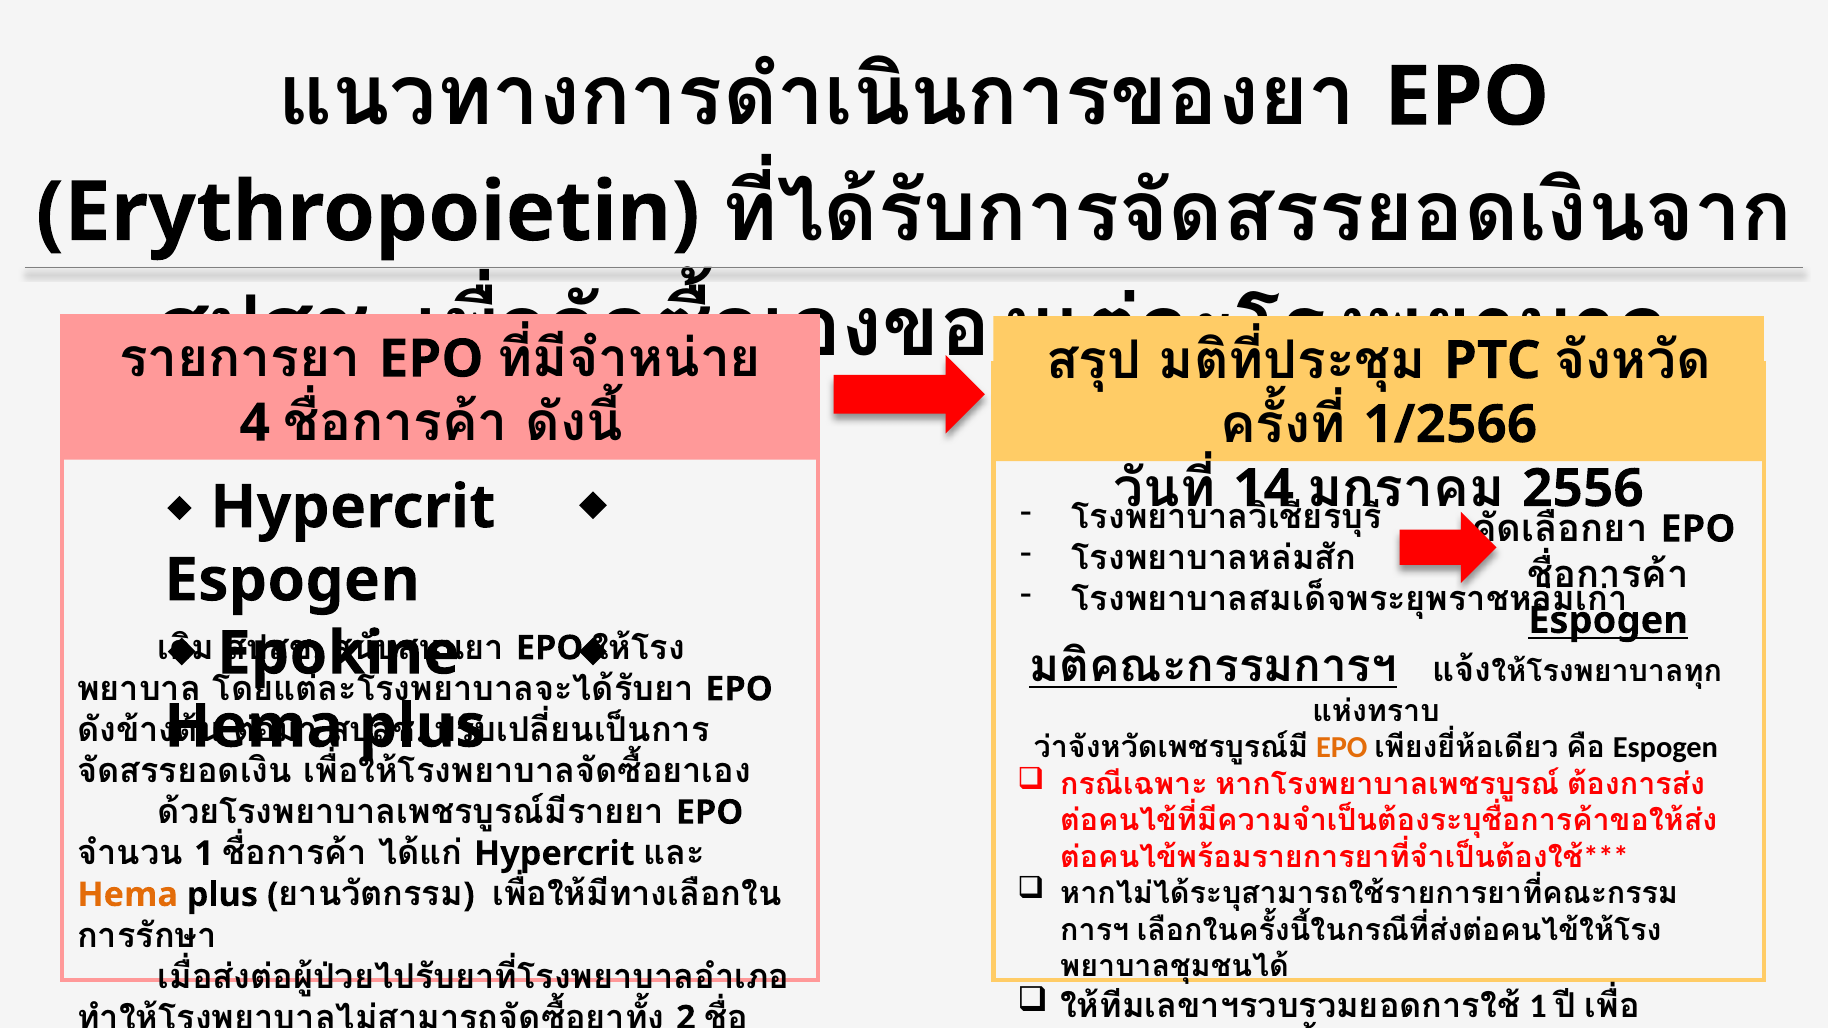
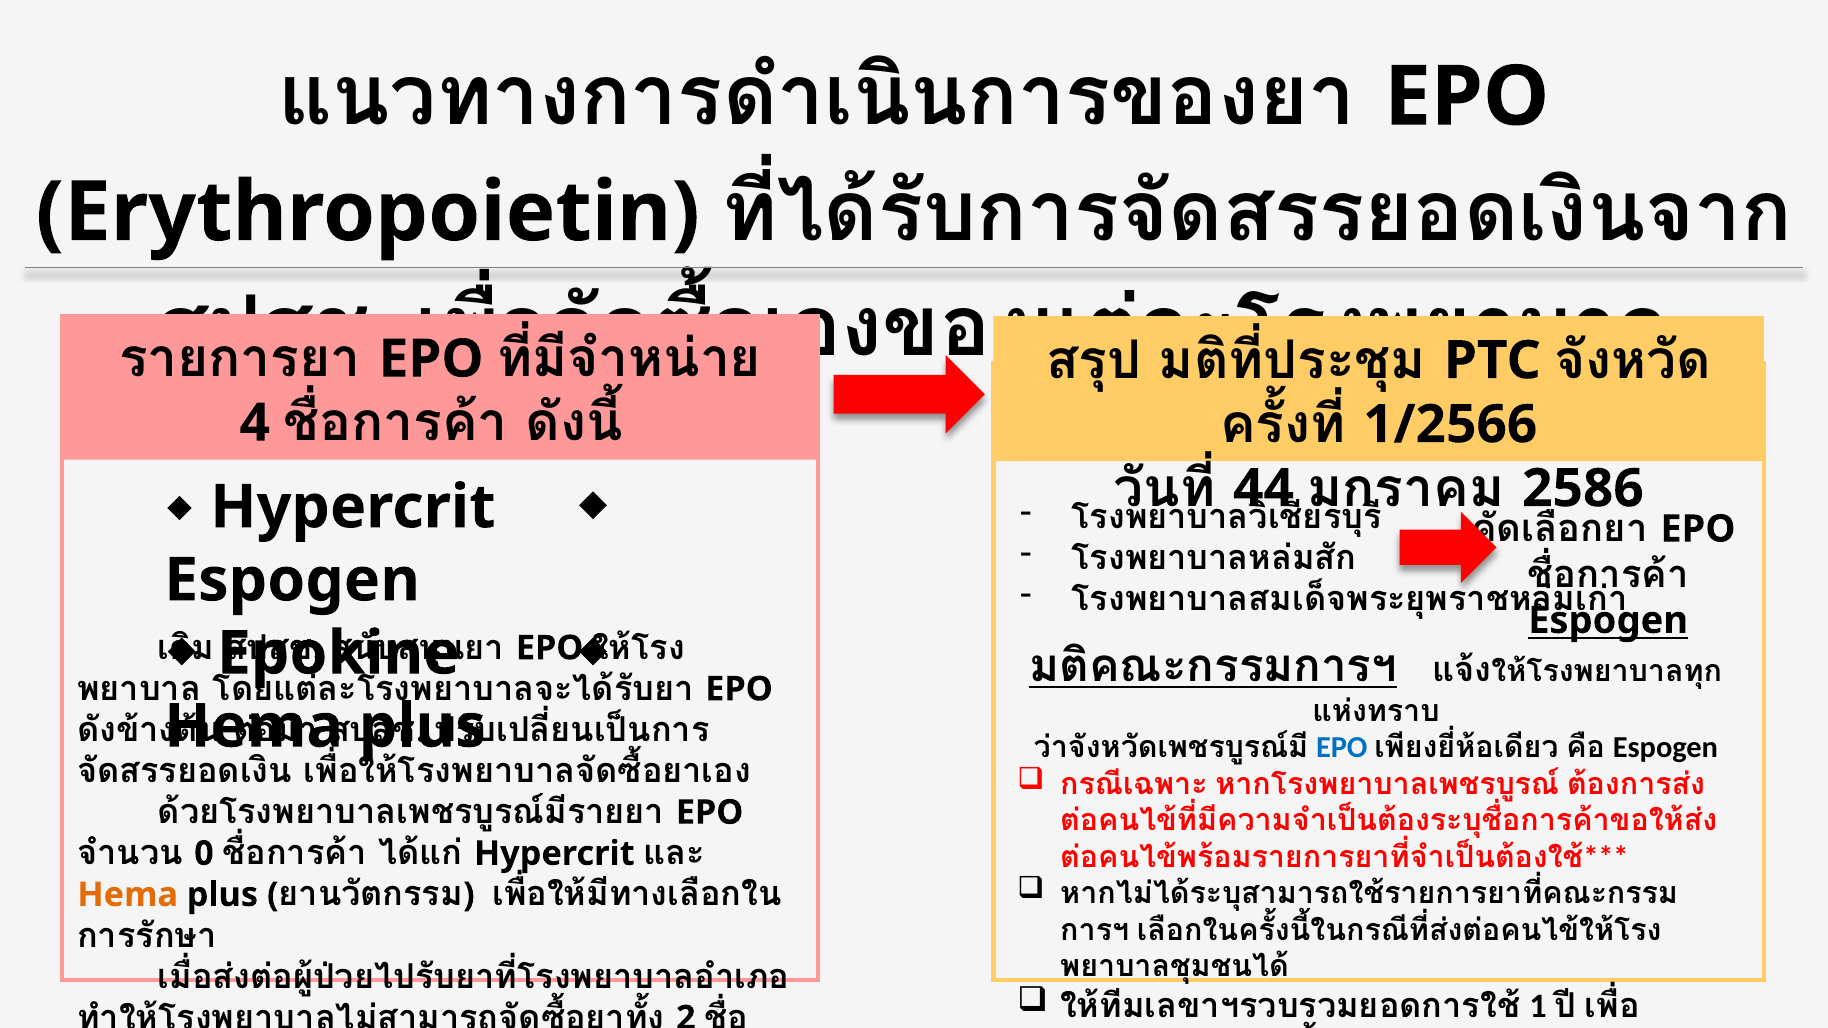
14: 14 -> 44 (1264, 489)
2556: 2556 -> 2586 (1583, 489)
EPO colour: orange -> blue (1342, 748)
1: 1 -> 0 (204, 854)
